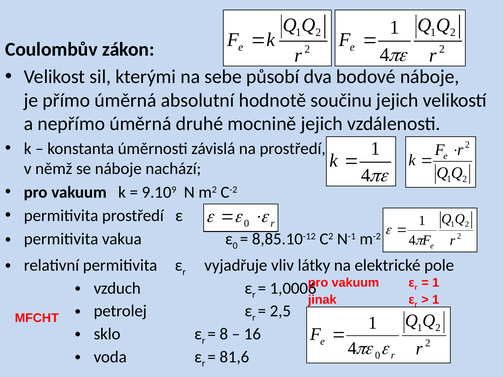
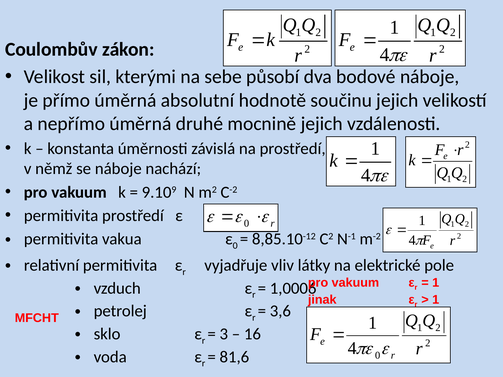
2,5: 2,5 -> 3,6 (280, 311)
8: 8 -> 3 (224, 334)
